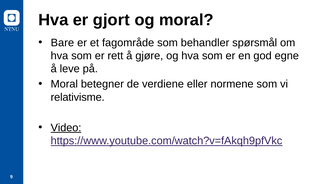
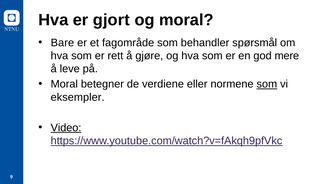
egne: egne -> mere (287, 56)
som underline: none -> present (267, 84)
relativisme: relativisme -> eksempler (78, 97)
